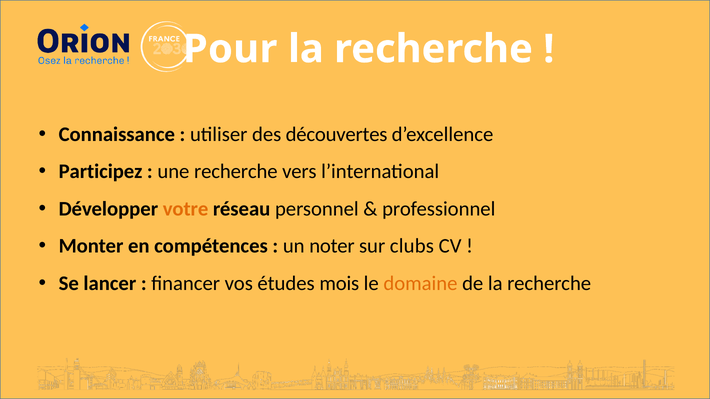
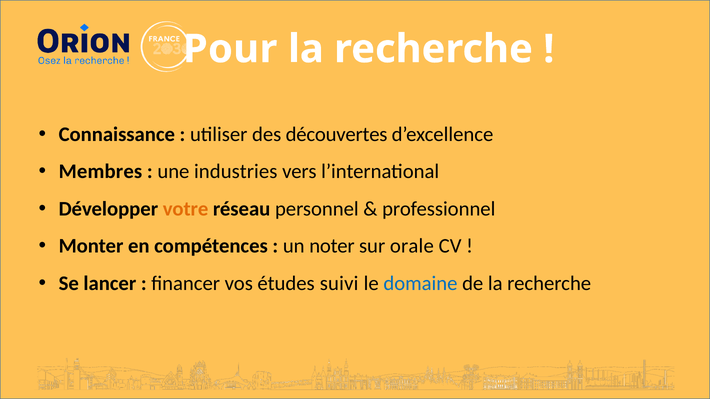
Participez: Participez -> Membres (100, 172)
une recherche: recherche -> industries (236, 172)
clubs: clubs -> orale (412, 246)
mois: mois -> suivi (339, 284)
domaine colour: orange -> blue (420, 284)
